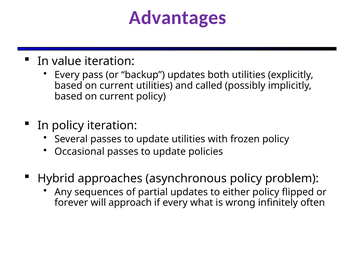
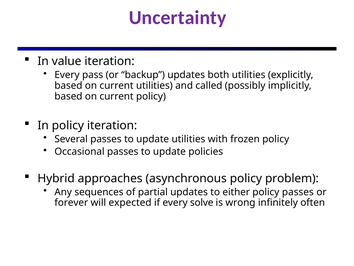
Advantages: Advantages -> Uncertainty (178, 18)
policy flipped: flipped -> passes (298, 192)
approach: approach -> expected (130, 202)
what: what -> solve (202, 202)
